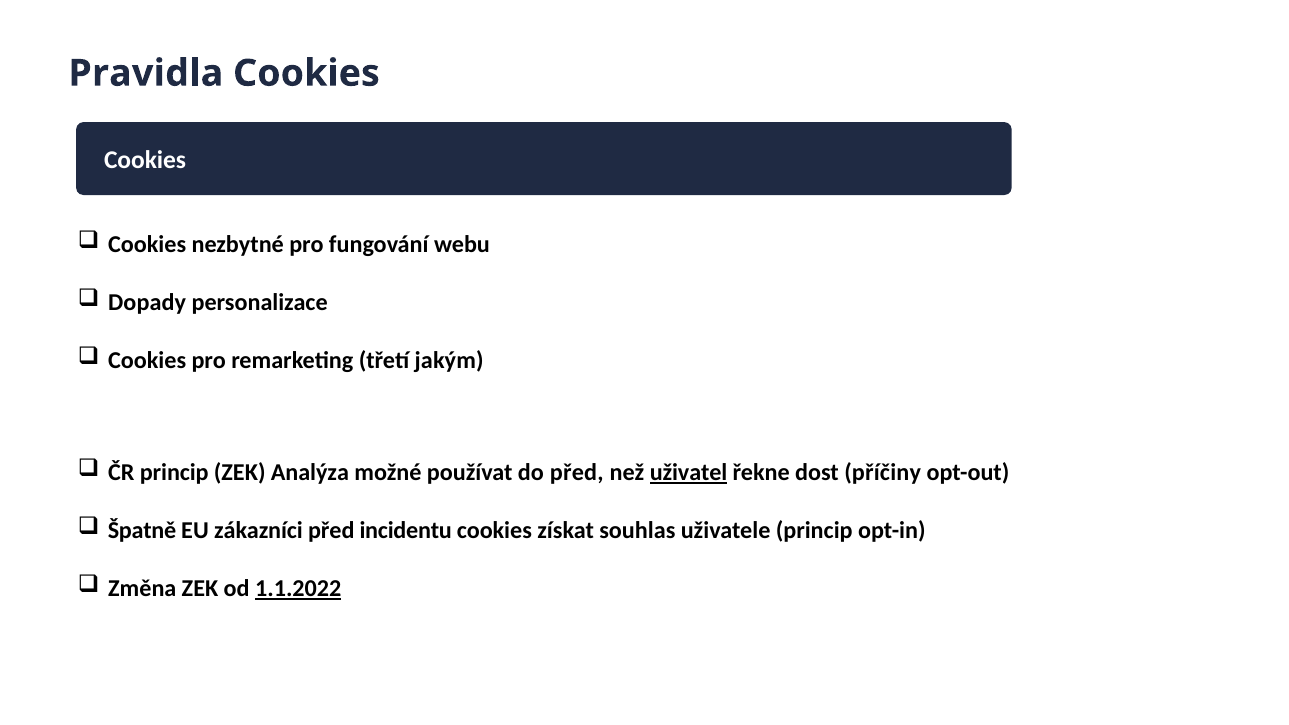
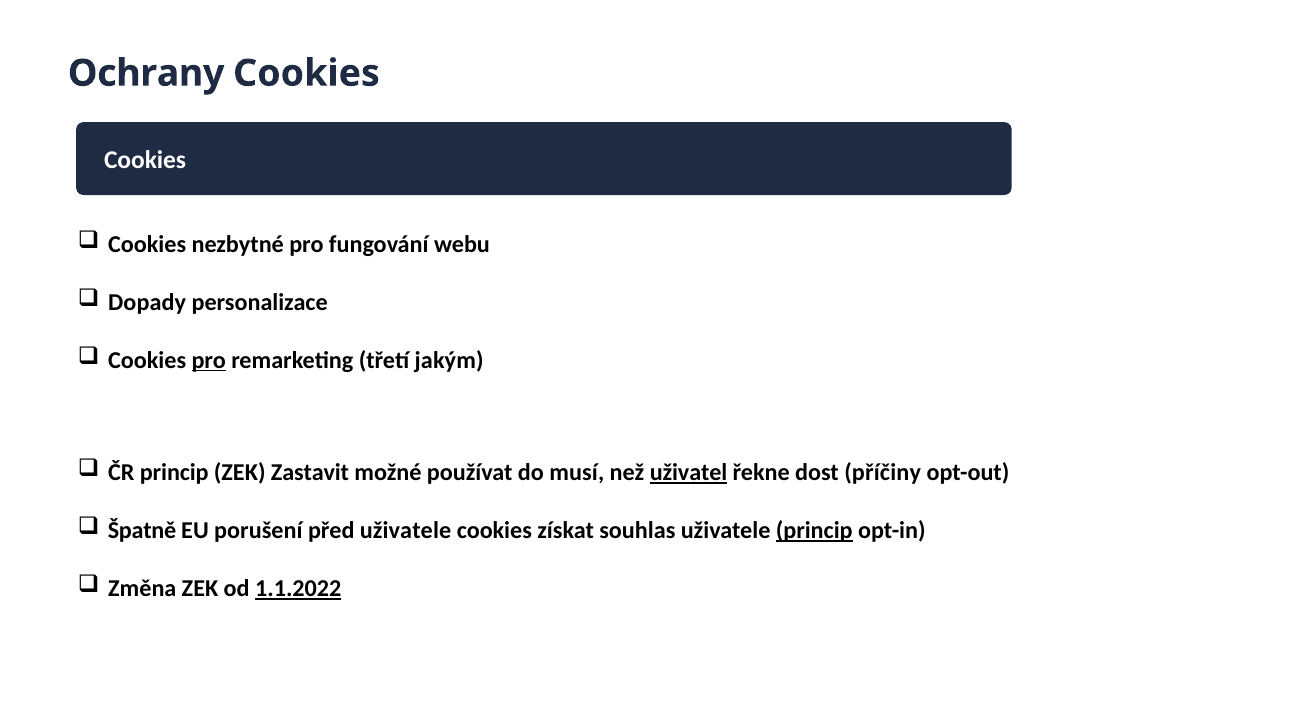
Pravidla: Pravidla -> Ochrany (146, 73)
pro underline: none -> present (209, 360)
Analýza: Analýza -> Zastavit (310, 473)
do před: před -> musí (577, 473)
zákazníci: zákazníci -> porušení (258, 531)
před incidentu: incidentu -> uživatele (406, 531)
princip underline: none -> present (814, 531)
